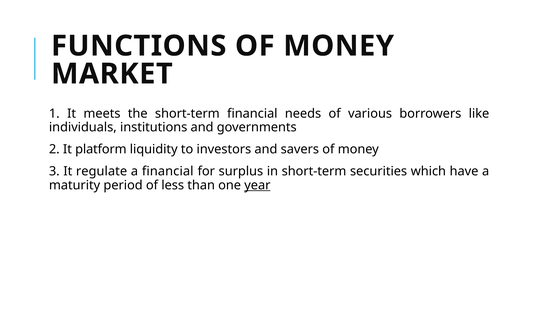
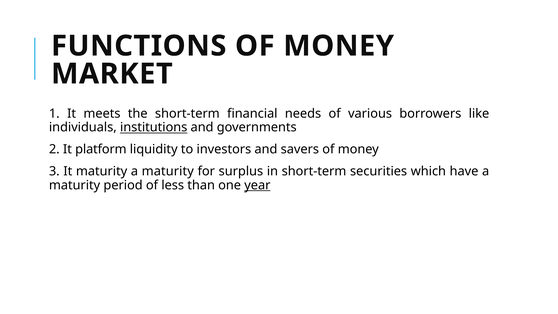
institutions underline: none -> present (154, 127)
It regulate: regulate -> maturity (102, 171)
financial: financial -> maturity (168, 171)
